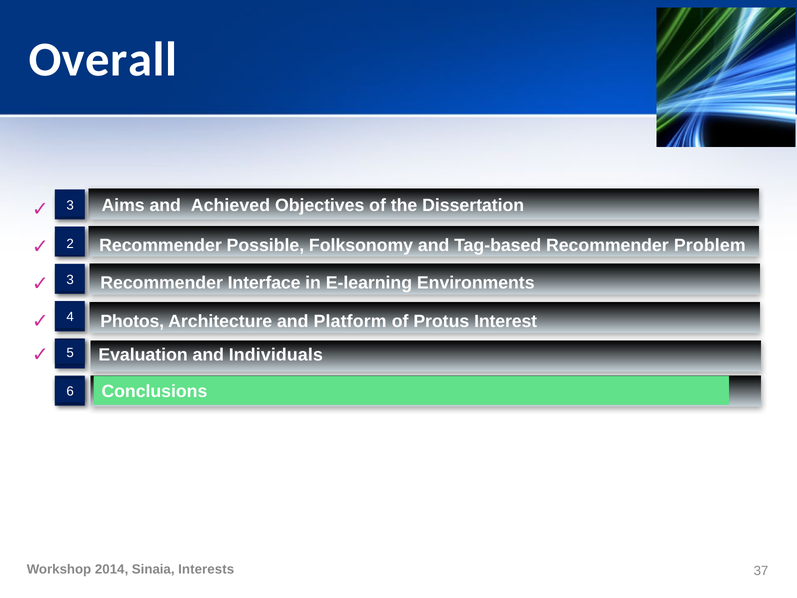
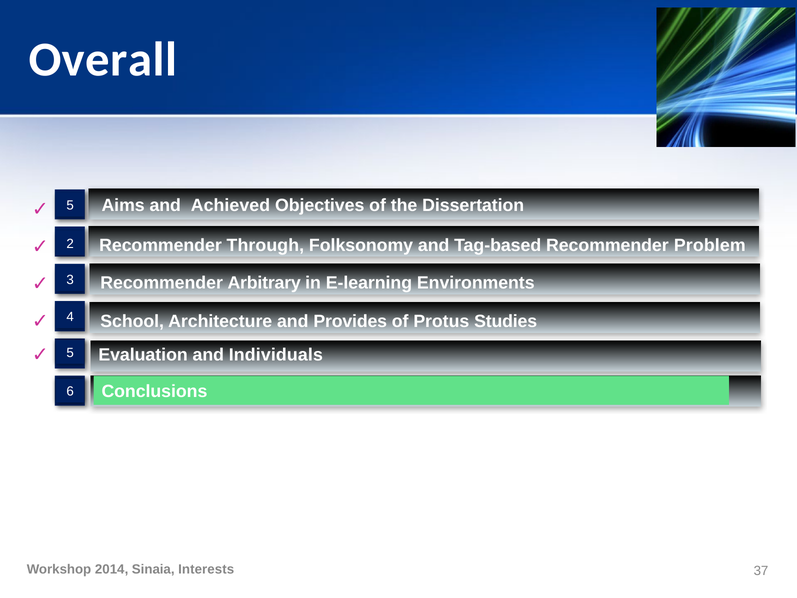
3: 3 -> 5 (70, 205)
Possible: Possible -> Through (265, 245)
Interface: Interface -> Arbitrary (264, 283)
Photos: Photos -> School (132, 321)
Platform: Platform -> Provides (350, 321)
Interest: Interest -> Studies (506, 321)
